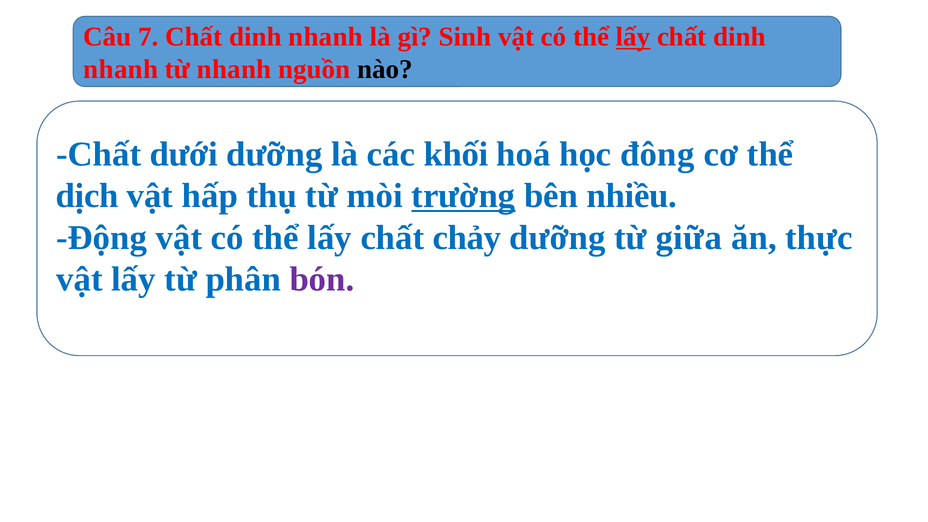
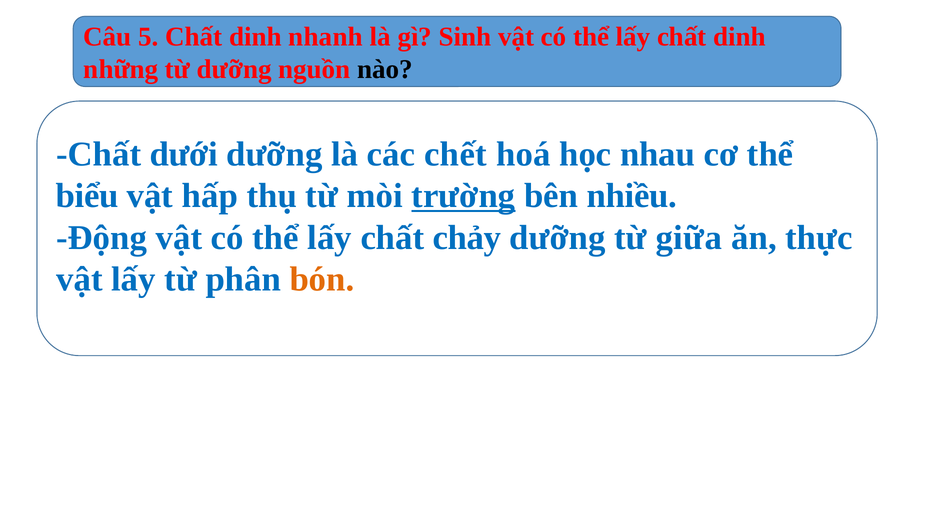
7: 7 -> 5 (148, 37)
lấy underline: present -> none (633, 37)
nhanh: nhanh -> những (121, 70)
từ nhanh: nhanh -> dưỡng (234, 70)
khối: khối -> chết (456, 154)
đông: đông -> nhau (658, 154)
dịch: dịch -> biểu (87, 196)
bón colour: purple -> orange (322, 279)
